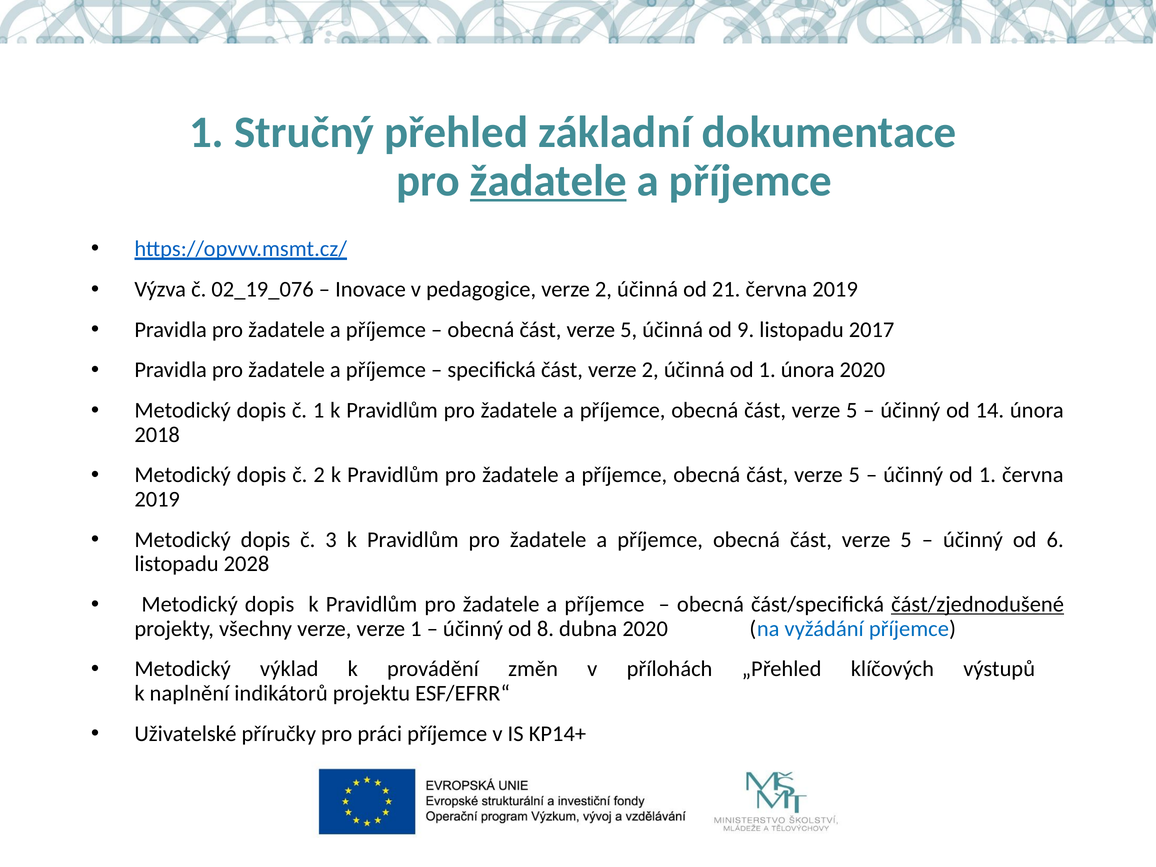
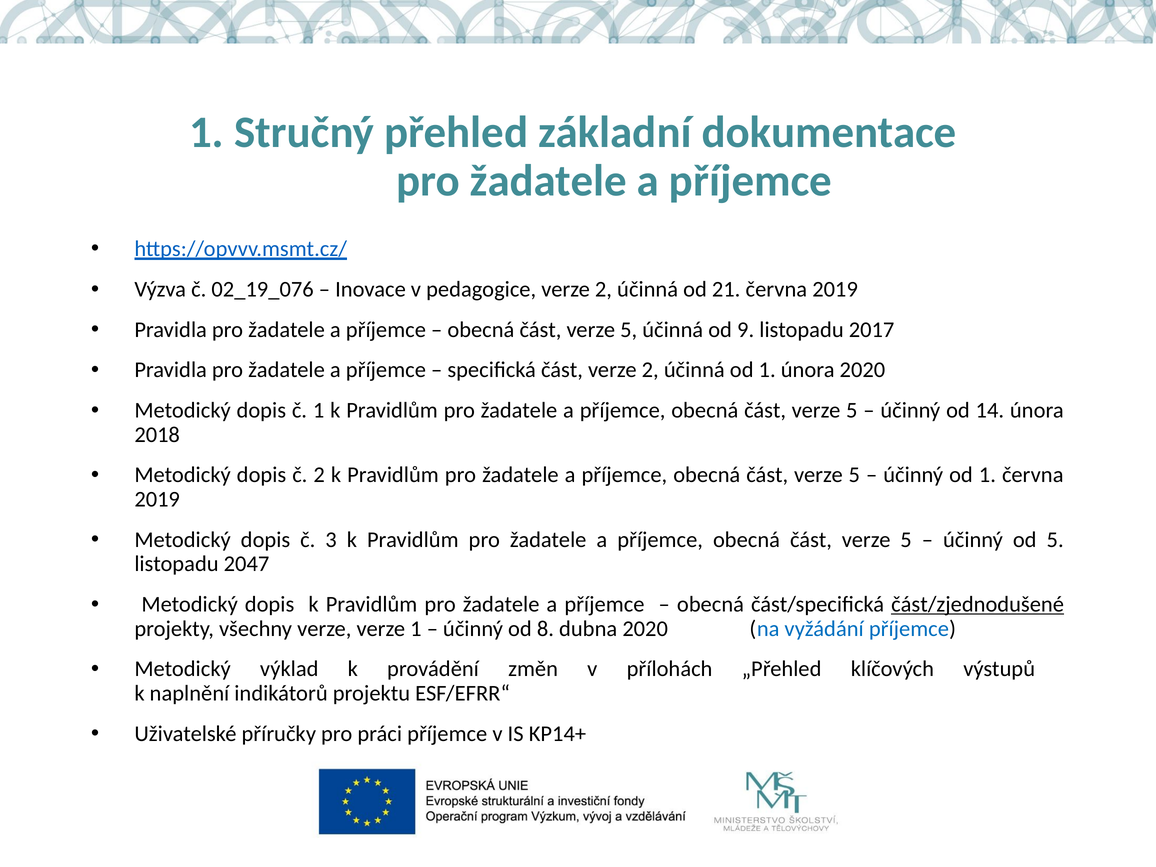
žadatele underline: present -> none (548, 181)
od 6: 6 -> 5 (1055, 540)
2028: 2028 -> 2047 (247, 564)
